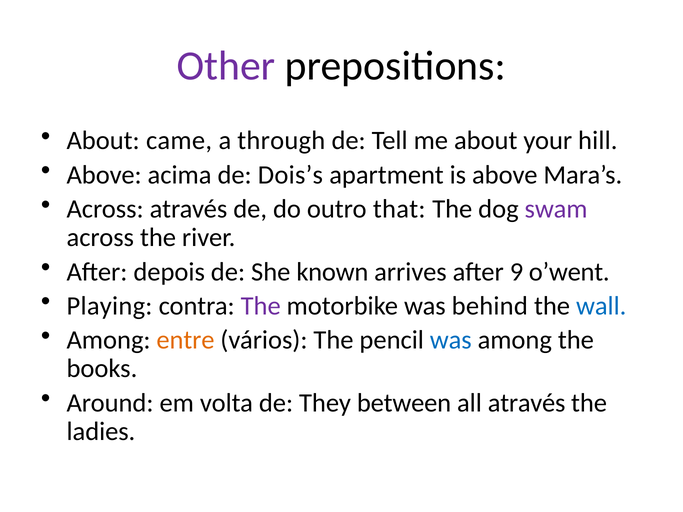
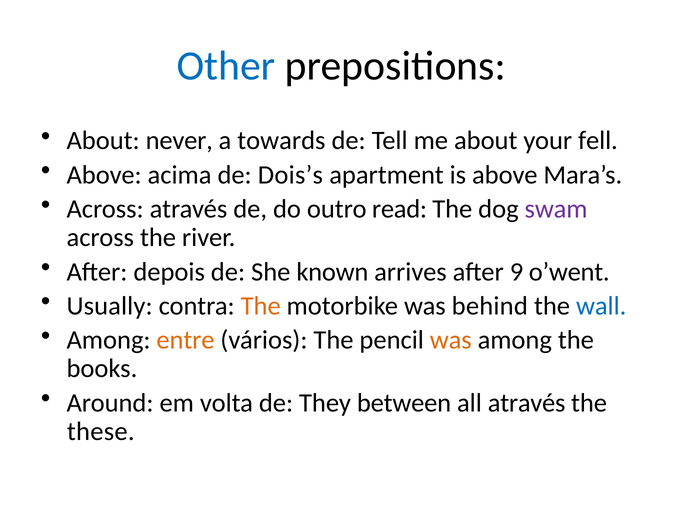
Other colour: purple -> blue (226, 66)
came: came -> never (179, 141)
through: through -> towards (281, 141)
hill: hill -> fell (598, 141)
that: that -> read (400, 209)
Playing: Playing -> Usually (110, 306)
The colour: purple -> orange (261, 306)
was colour: blue -> orange (451, 340)
ladies: ladies -> these (101, 432)
